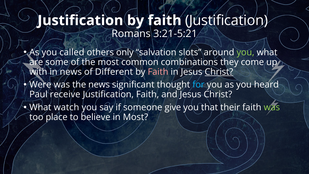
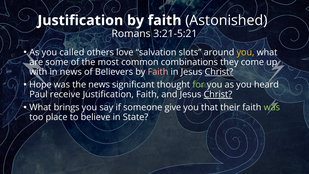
faith Justification: Justification -> Astonished (226, 20)
only: only -> love (125, 52)
you colour: light green -> yellow (245, 52)
Different: Different -> Believers (114, 72)
Were: Were -> Hope (40, 85)
for colour: light blue -> light green (198, 85)
Christ underline: none -> present (218, 94)
watch: watch -> brings (67, 107)
in Most: Most -> State (136, 117)
